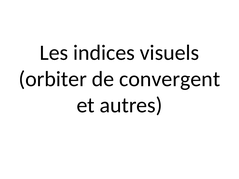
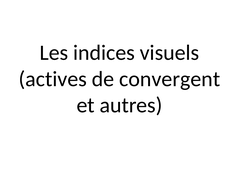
orbiter: orbiter -> actives (53, 79)
